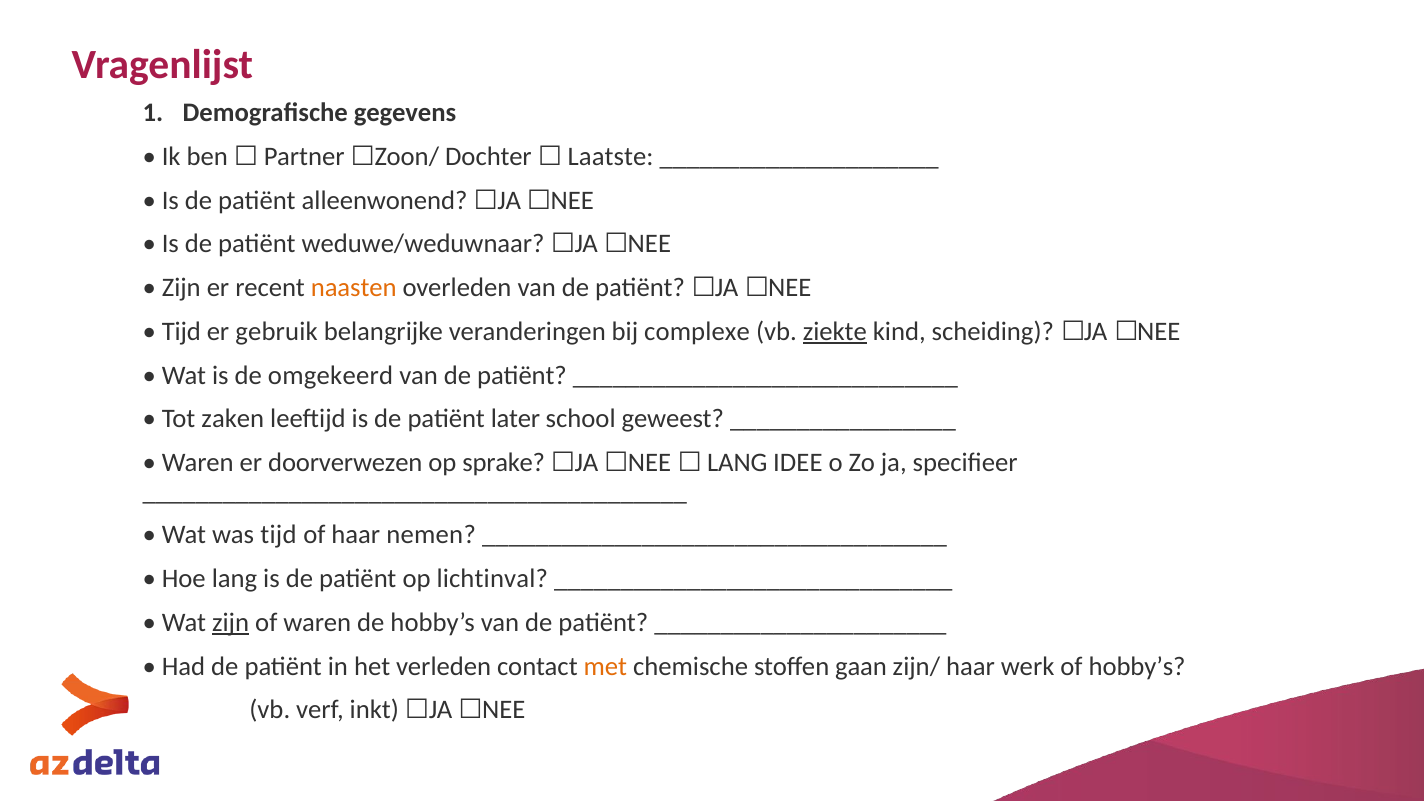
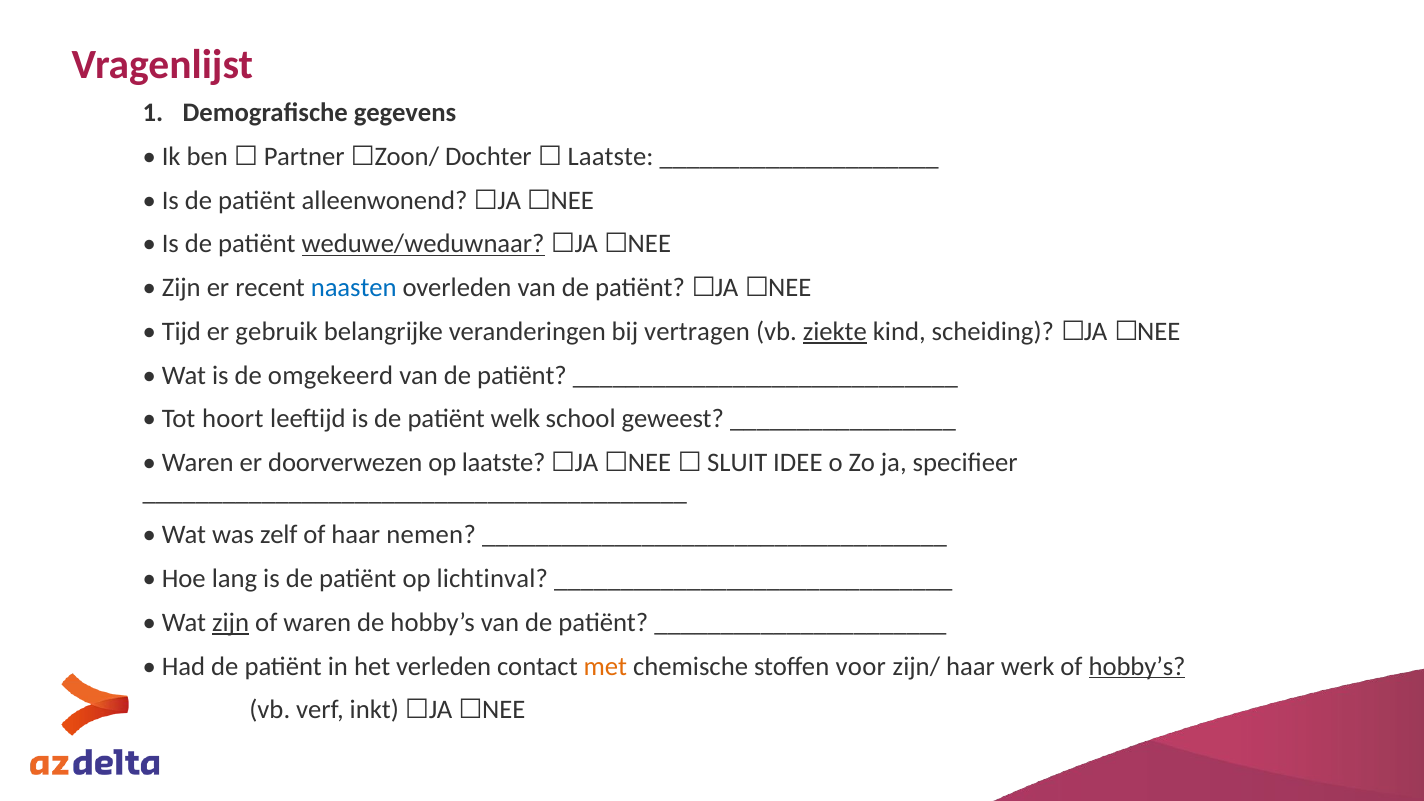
weduwe/weduwnaar underline: none -> present (423, 244)
naasten colour: orange -> blue (354, 288)
complexe: complexe -> vertragen (697, 332)
zaken: zaken -> hoort (233, 419)
later: later -> welk (515, 419)
op sprake: sprake -> laatste (504, 463)
LANG: LANG -> SLUIT (737, 463)
was tijd: tijd -> zelf (279, 535)
gaan: gaan -> voor (861, 666)
hobby’s underline: none -> present (1137, 666)
